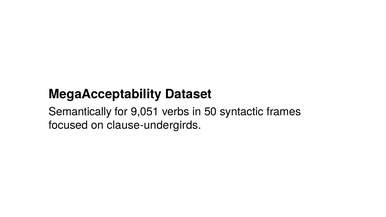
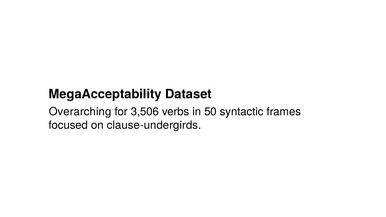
Semantically: Semantically -> Overarching (80, 112)
9,051: 9,051 -> 3,506 (145, 112)
